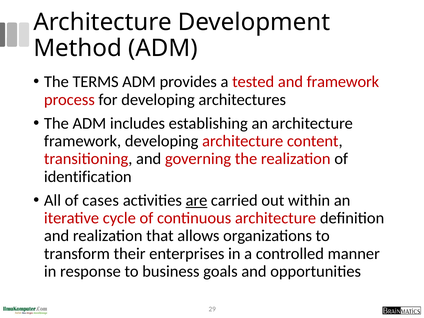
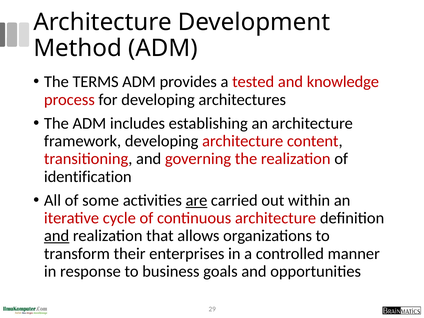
and framework: framework -> knowledge (343, 82)
cases: cases -> some (101, 200)
and underline: none -> present (57, 236)
